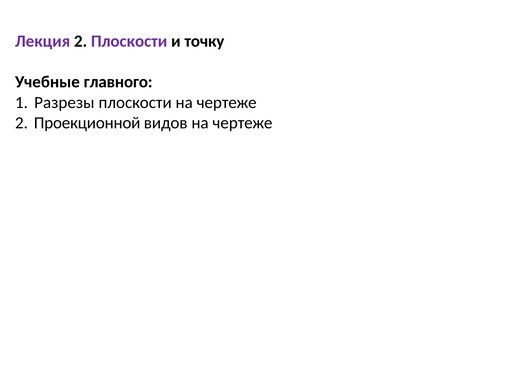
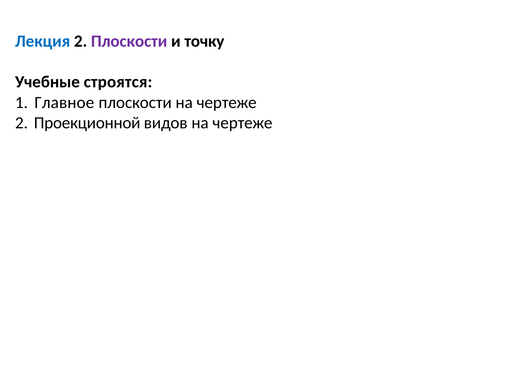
Лекция colour: purple -> blue (43, 41)
главного: главного -> строятся (118, 82)
Разрезы: Разрезы -> Главное (64, 102)
